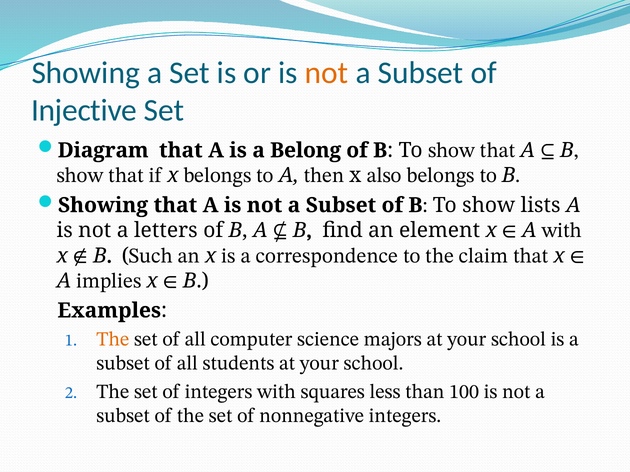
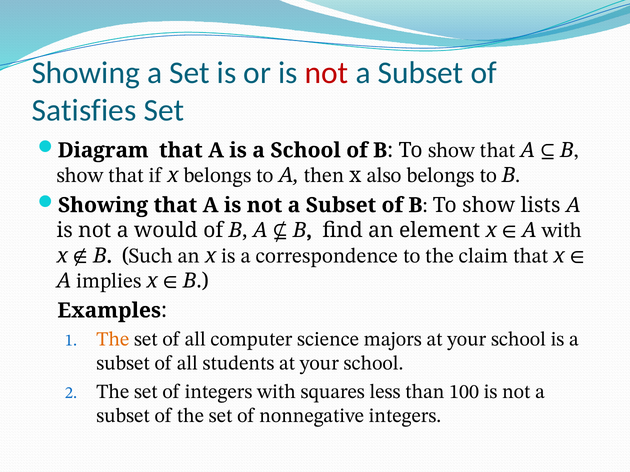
not colour: orange -> red (327, 73)
Injective: Injective -> Satisfies (84, 111)
a Belong: Belong -> School (306, 151)
letters: letters -> would (166, 231)
